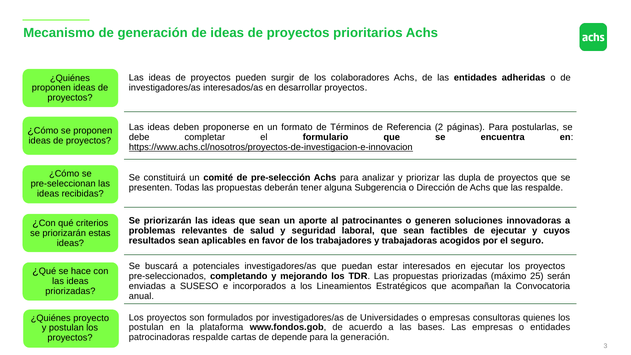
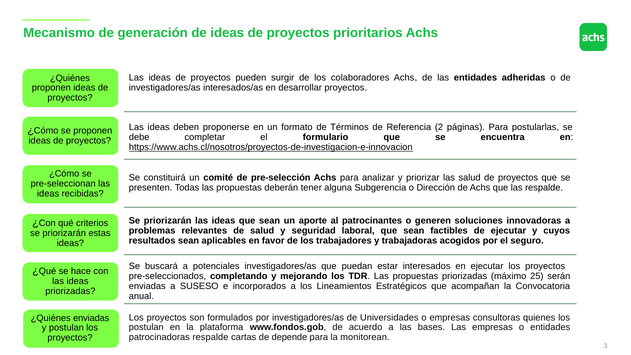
las dupla: dupla -> salud (470, 177)
¿Quiénes proyecto: proyecto -> enviadas (91, 318)
la generación: generación -> monitorean (365, 337)
